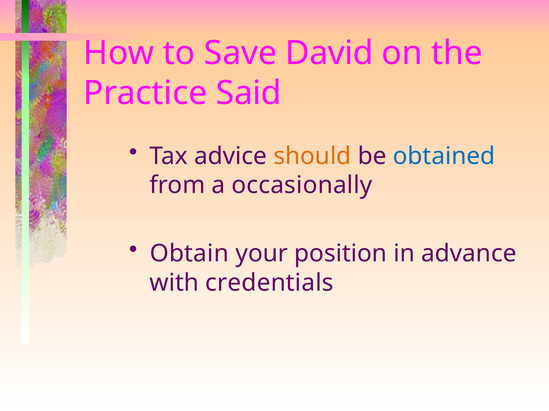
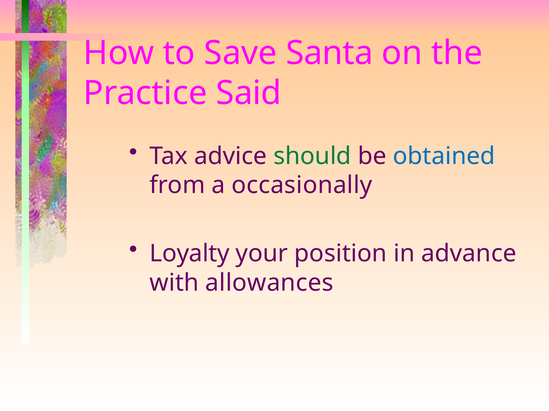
David: David -> Santa (329, 53)
should colour: orange -> green (312, 156)
Obtain: Obtain -> Loyalty (190, 254)
credentials: credentials -> allowances (269, 283)
